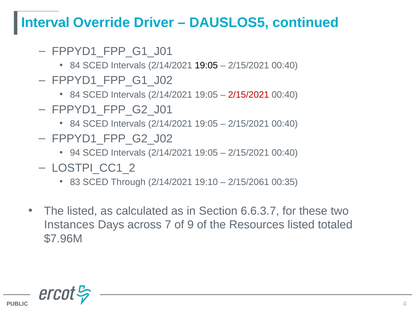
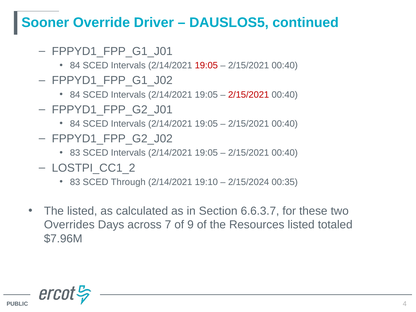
Interval: Interval -> Sooner (45, 22)
19:05 colour: black -> red (206, 66)
94: 94 -> 83 (75, 153)
2/15/2061: 2/15/2061 -> 2/15/2024 (249, 182)
Instances: Instances -> Overrides (69, 225)
